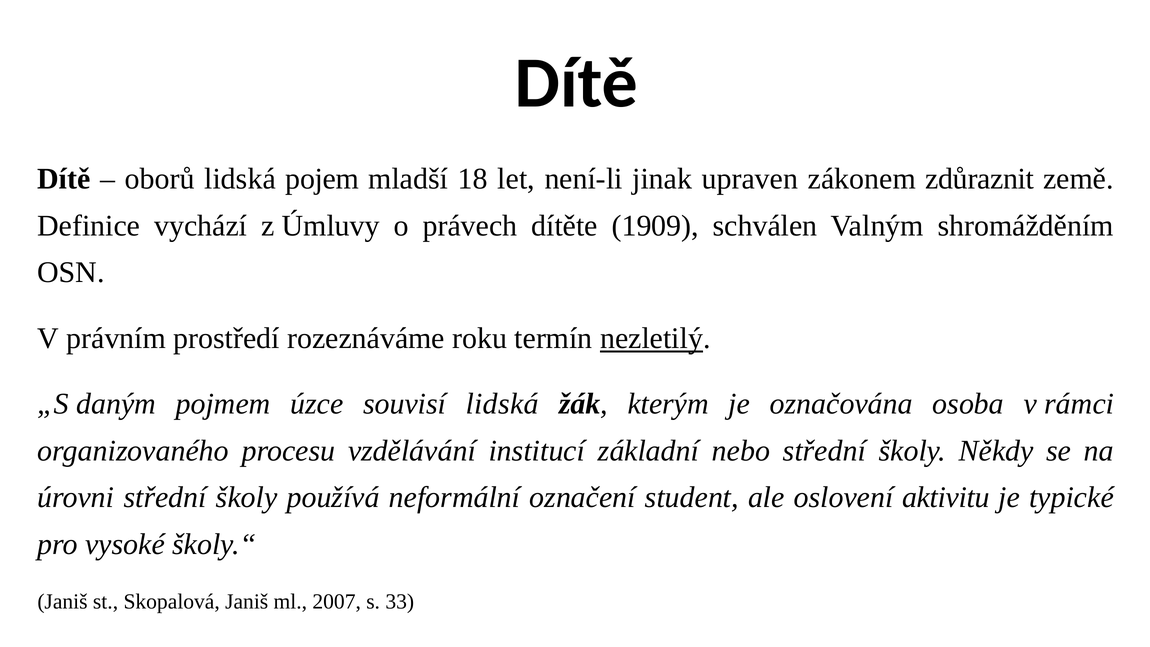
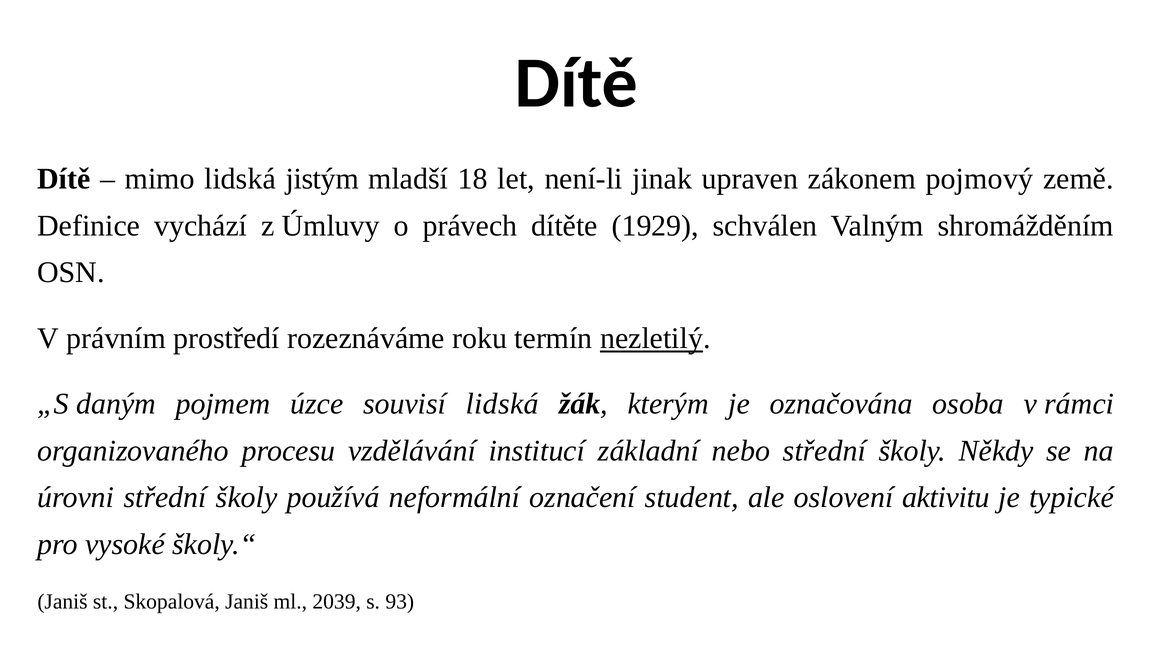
oborů: oborů -> mimo (160, 179)
pojem: pojem -> jistým (322, 179)
zdůraznit: zdůraznit -> pojmový (979, 179)
1909: 1909 -> 1929 (655, 226)
2007: 2007 -> 2039 (337, 601)
33: 33 -> 93 (400, 601)
